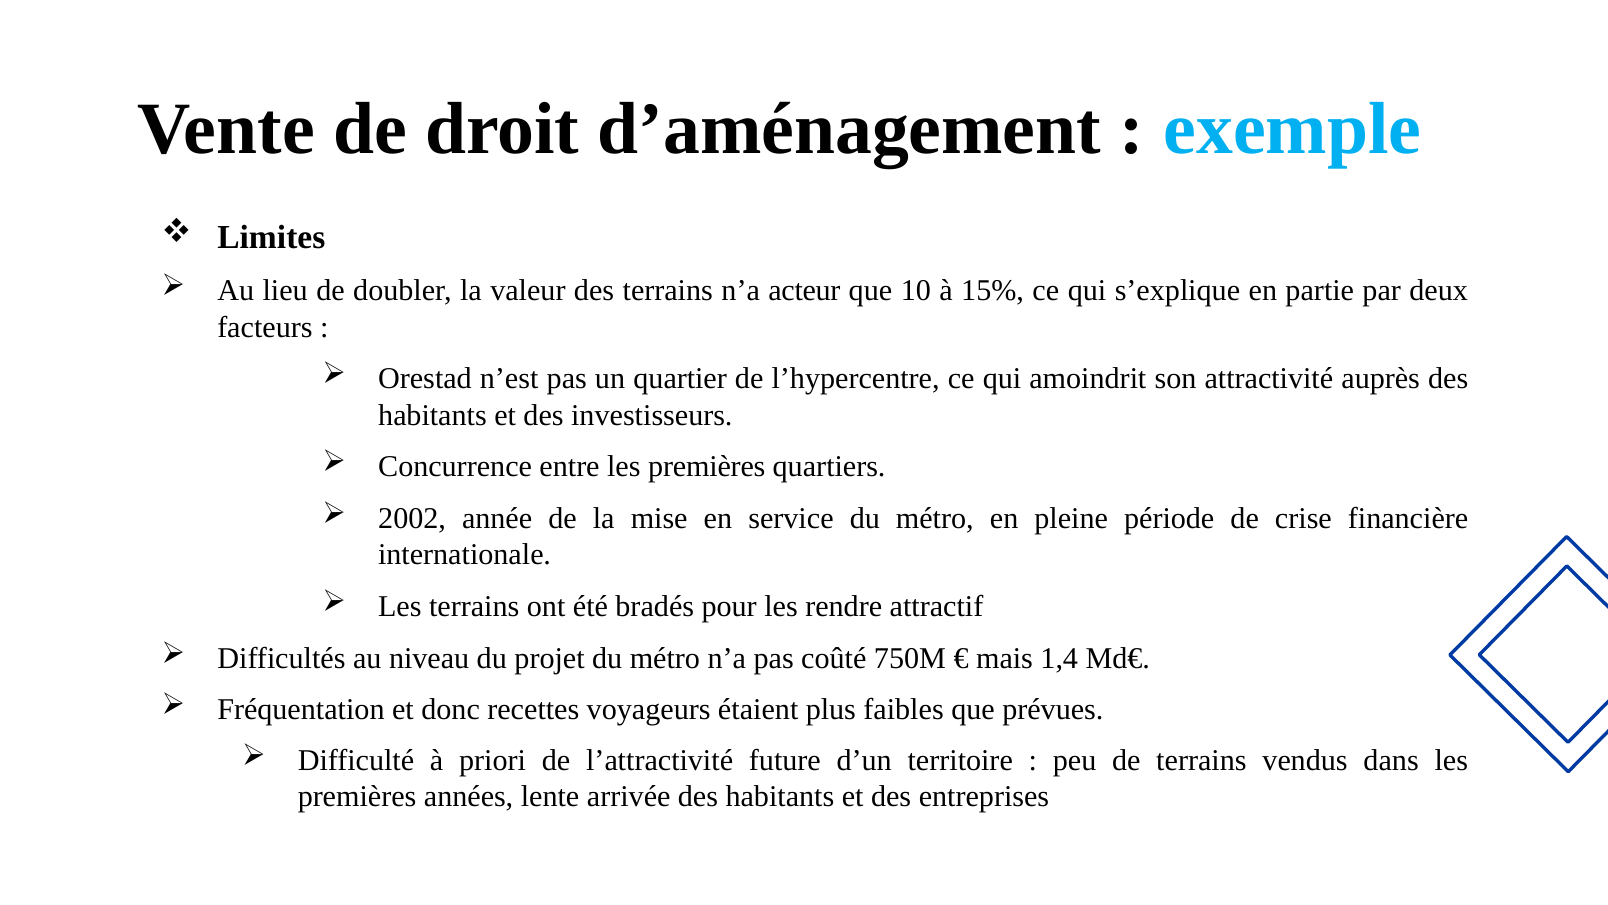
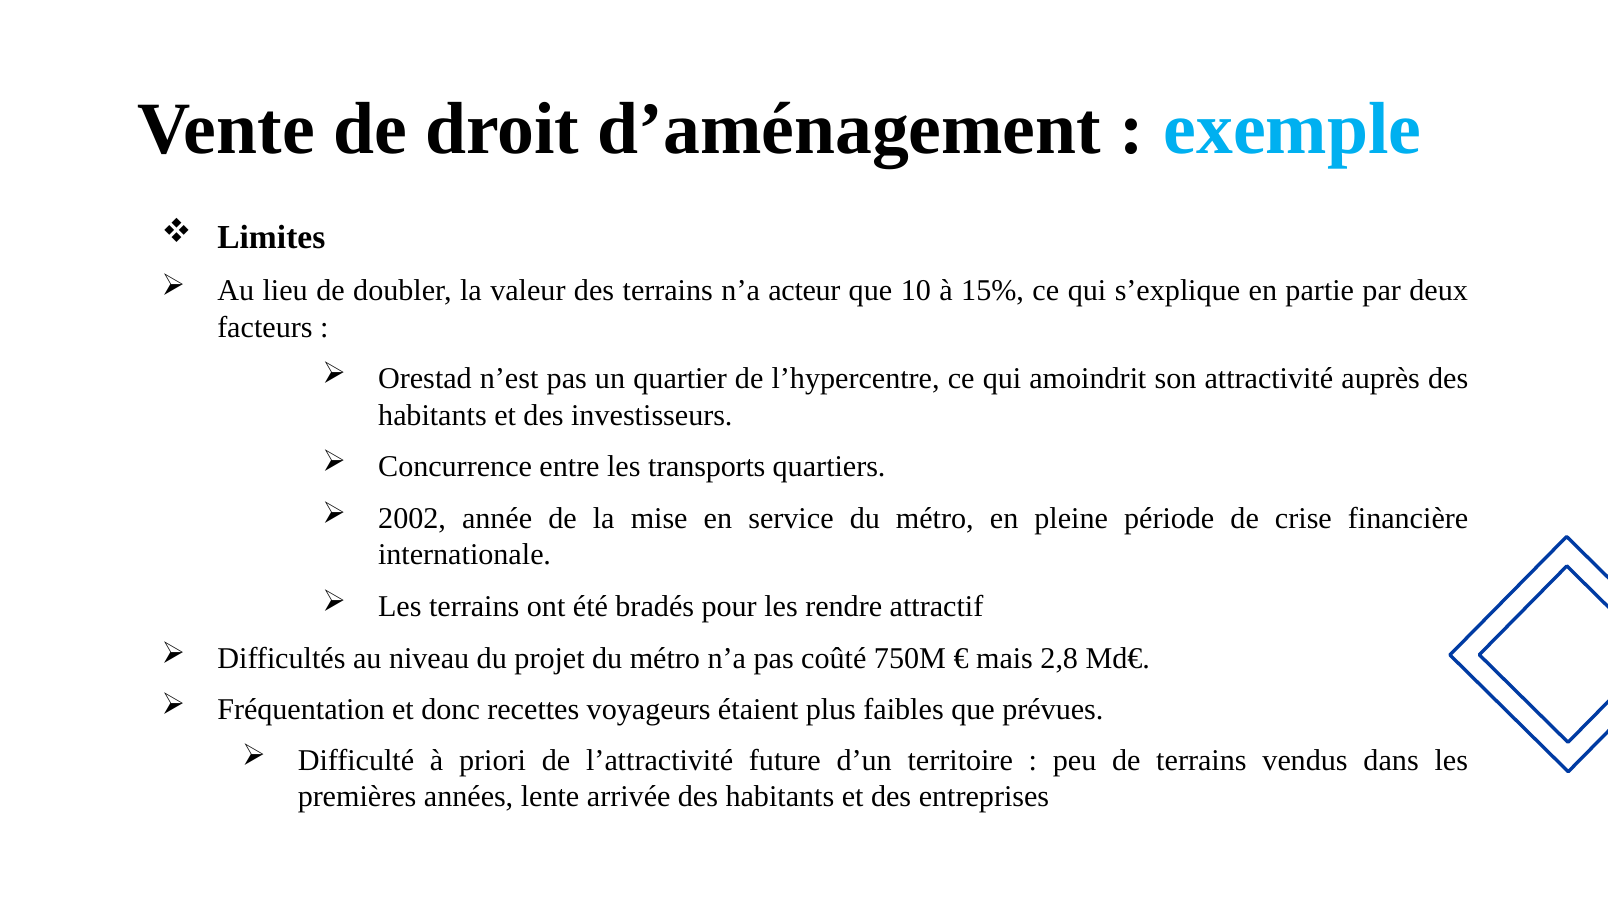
entre les premières: premières -> transports (707, 467)
1,4: 1,4 -> 2,8 (1059, 658)
